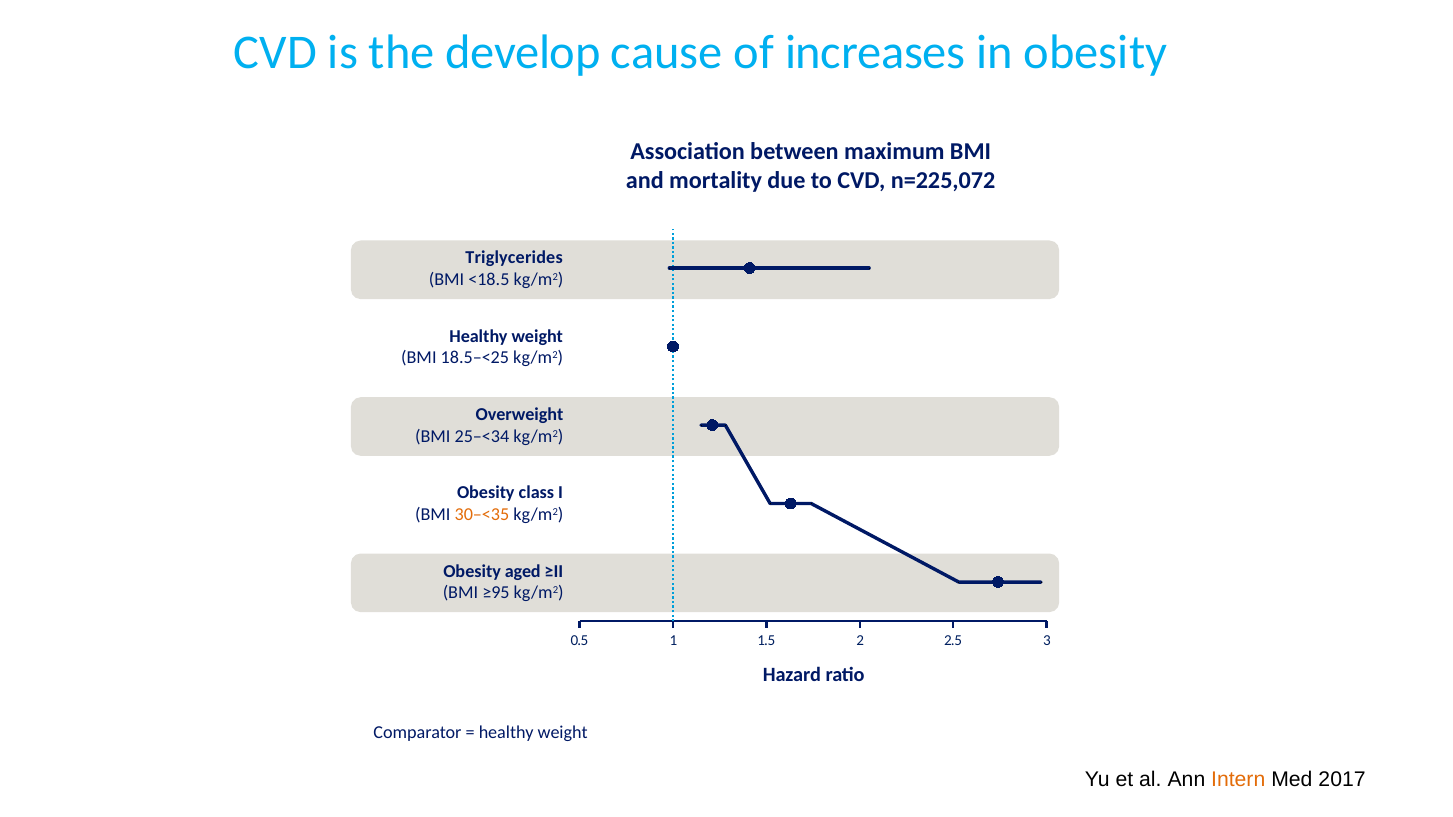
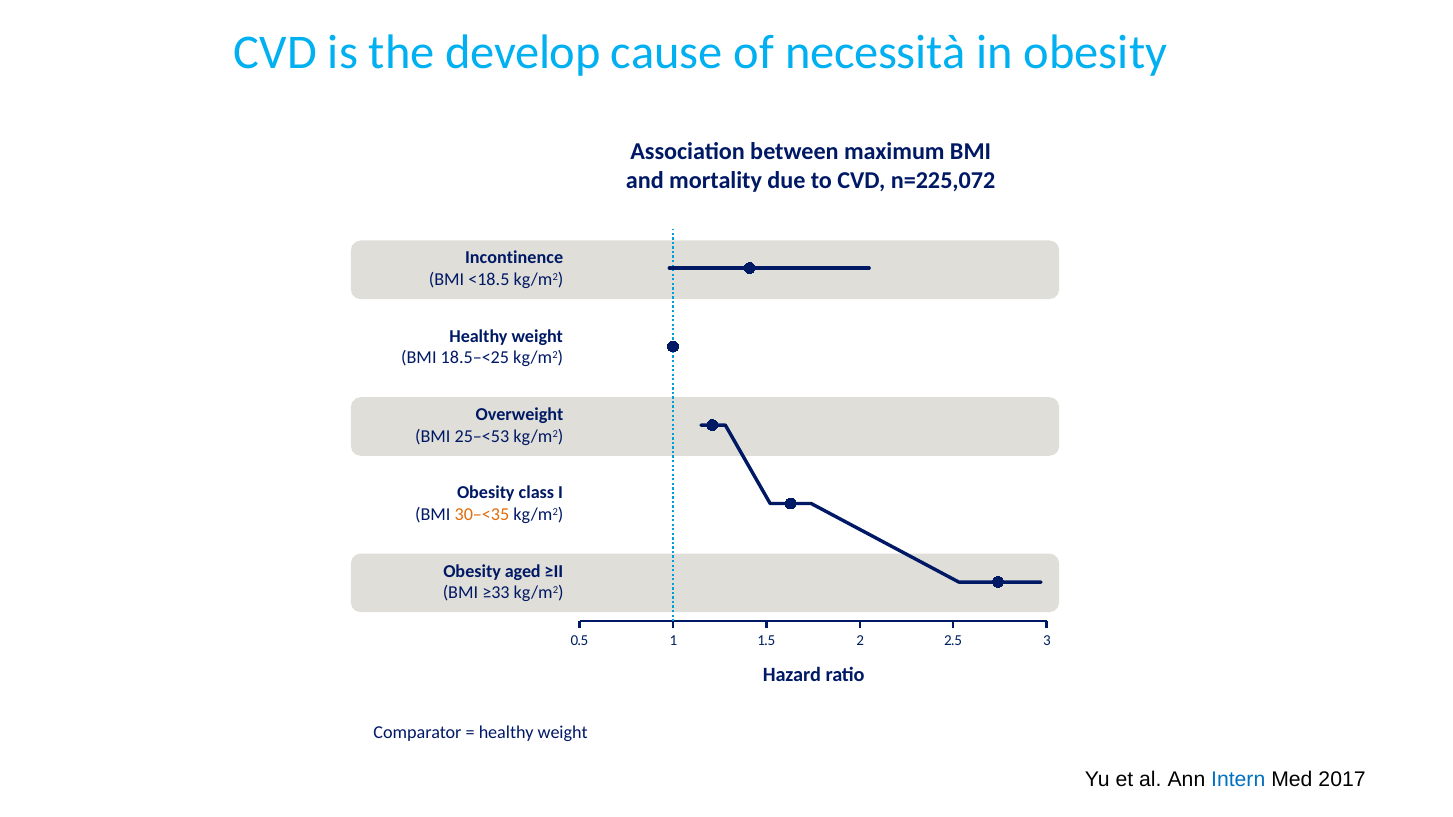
increases: increases -> necessità (875, 52)
Triglycerides: Triglycerides -> Incontinence (514, 258)
25–<34: 25–<34 -> 25–<53 (482, 437)
≥95: ≥95 -> ≥33 (496, 593)
Intern colour: orange -> blue (1238, 779)
